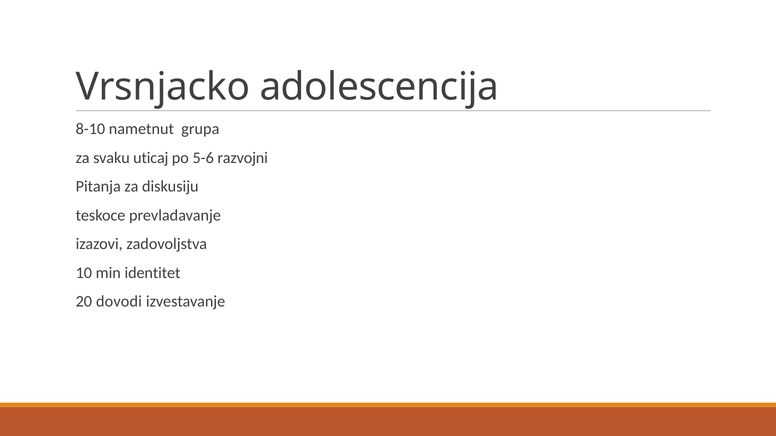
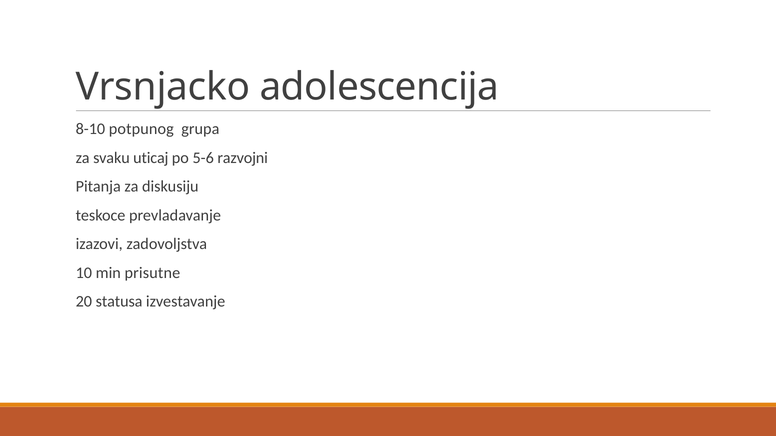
nametnut: nametnut -> potpunog (141, 129)
identitet: identitet -> prisutne (152, 273)
dovodi: dovodi -> statusa (119, 302)
